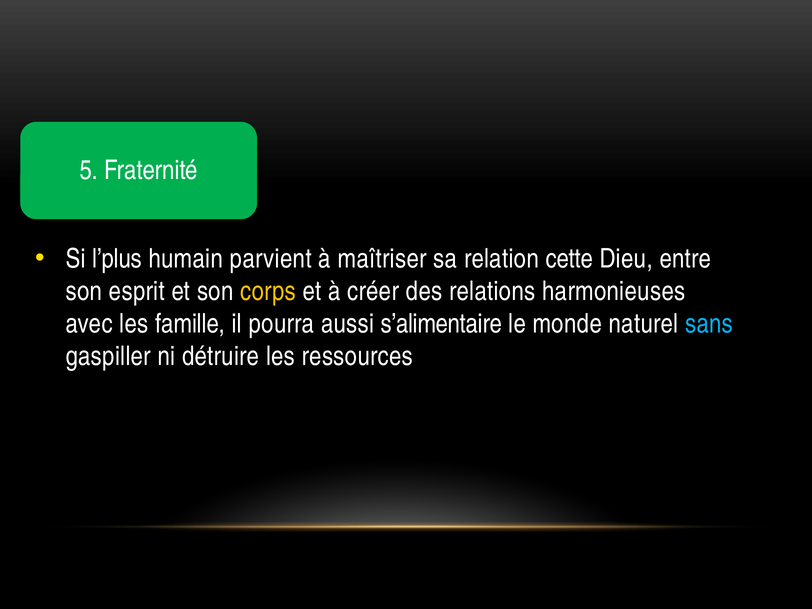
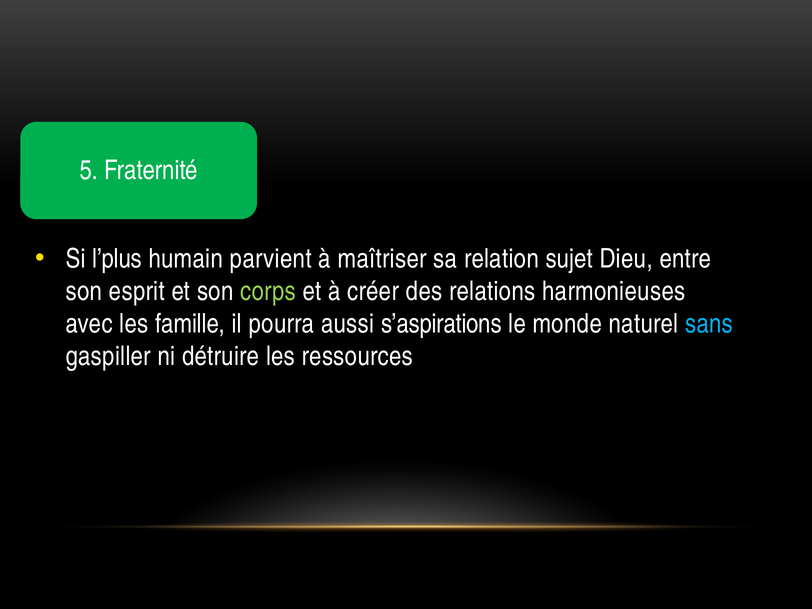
cette: cette -> sujet (569, 259)
corps colour: yellow -> light green (268, 292)
s’alimentaire: s’alimentaire -> s’aspirations (441, 324)
